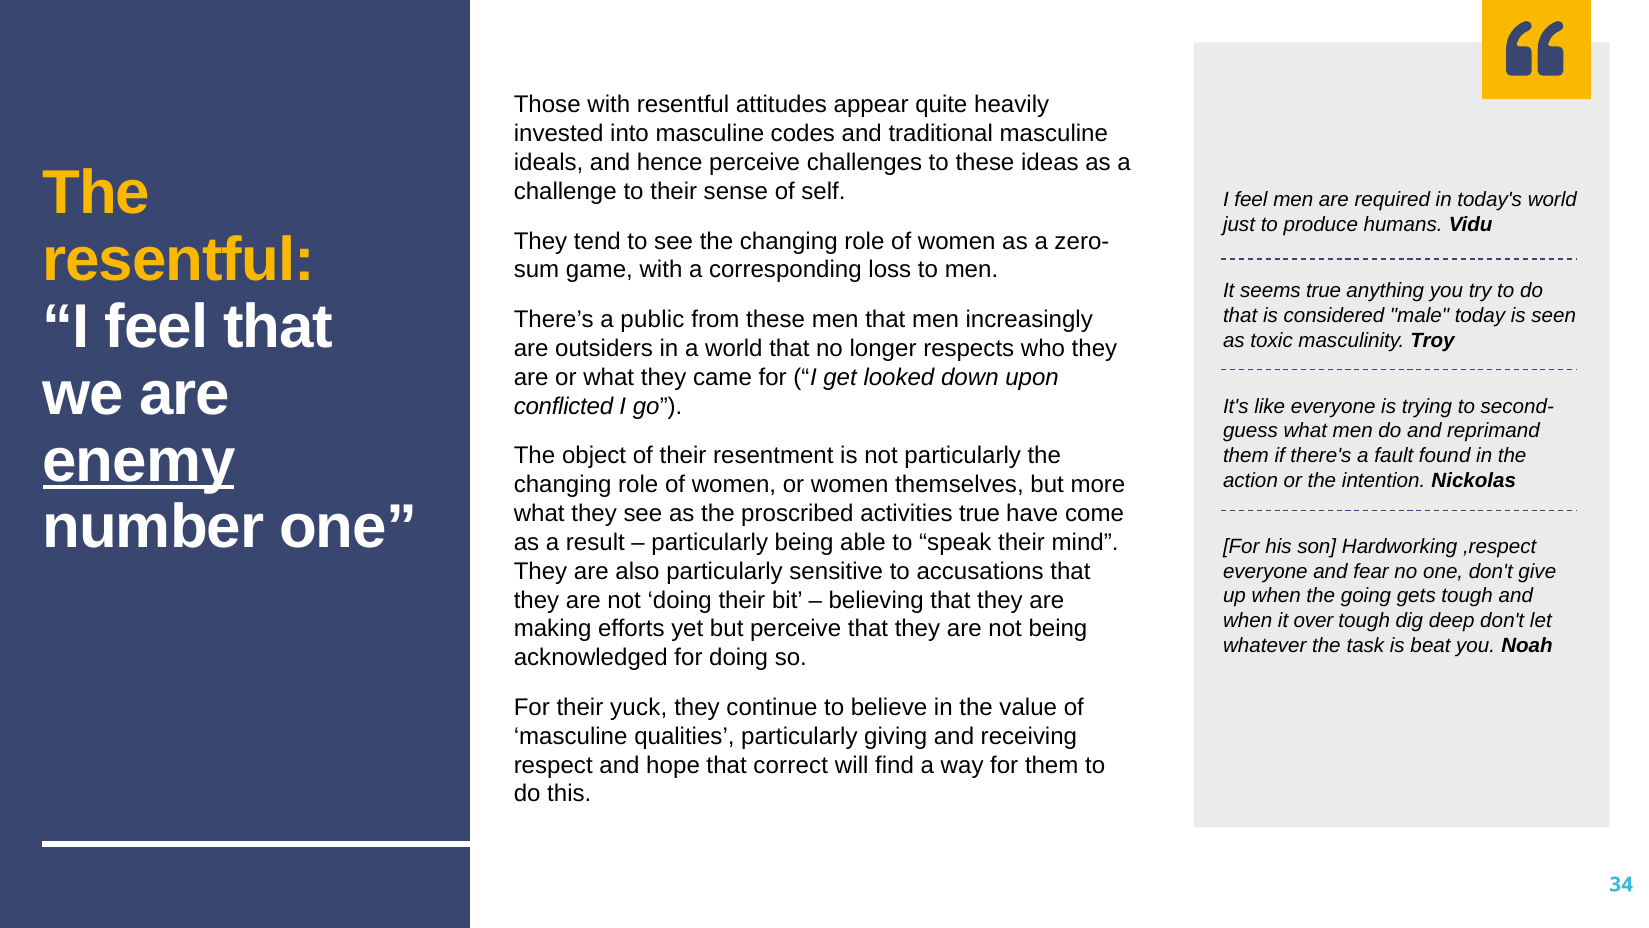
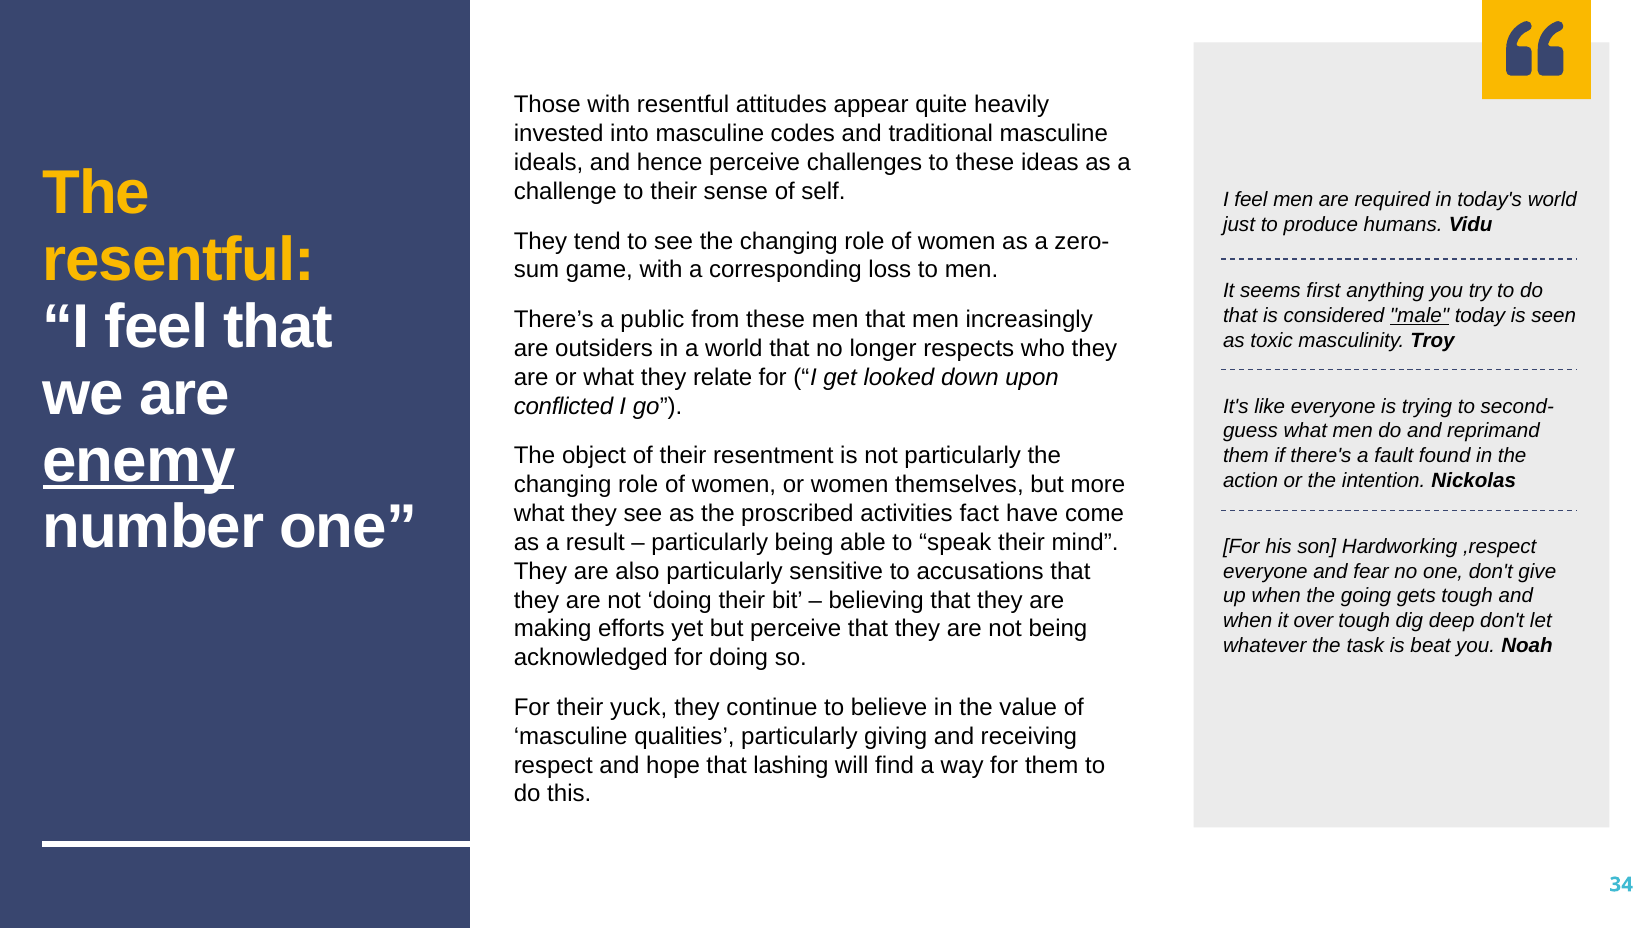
seems true: true -> first (1323, 291)
male underline: none -> present (1419, 315)
came: came -> relate (723, 377)
activities true: true -> fact (979, 513)
correct: correct -> lashing (791, 765)
